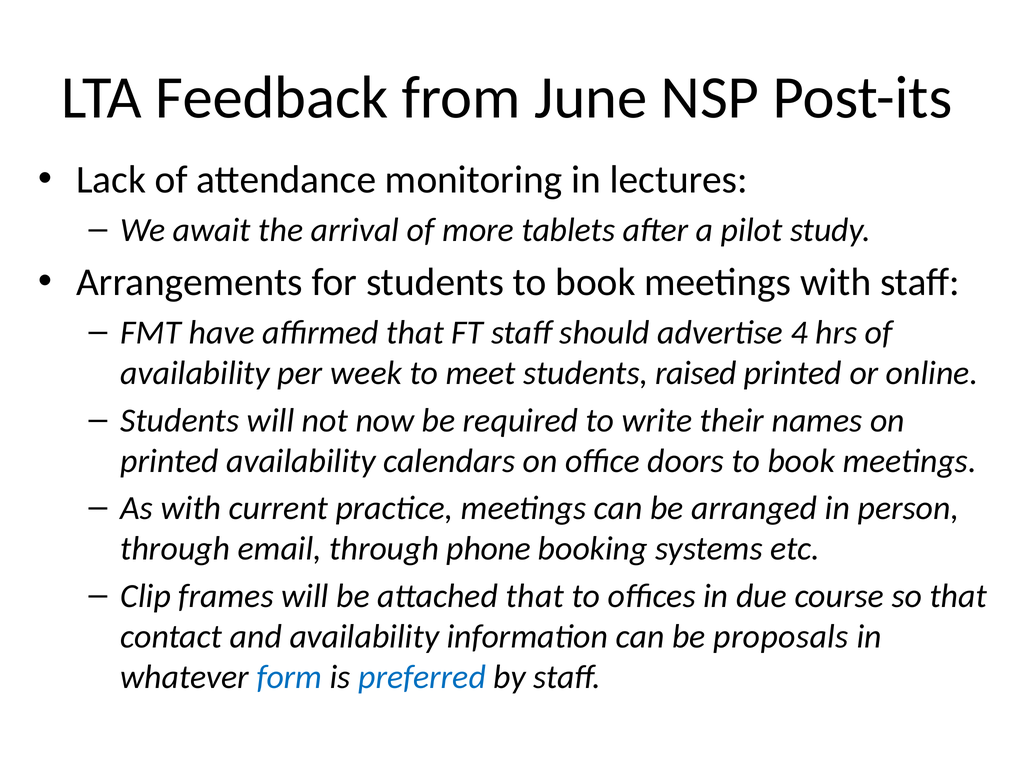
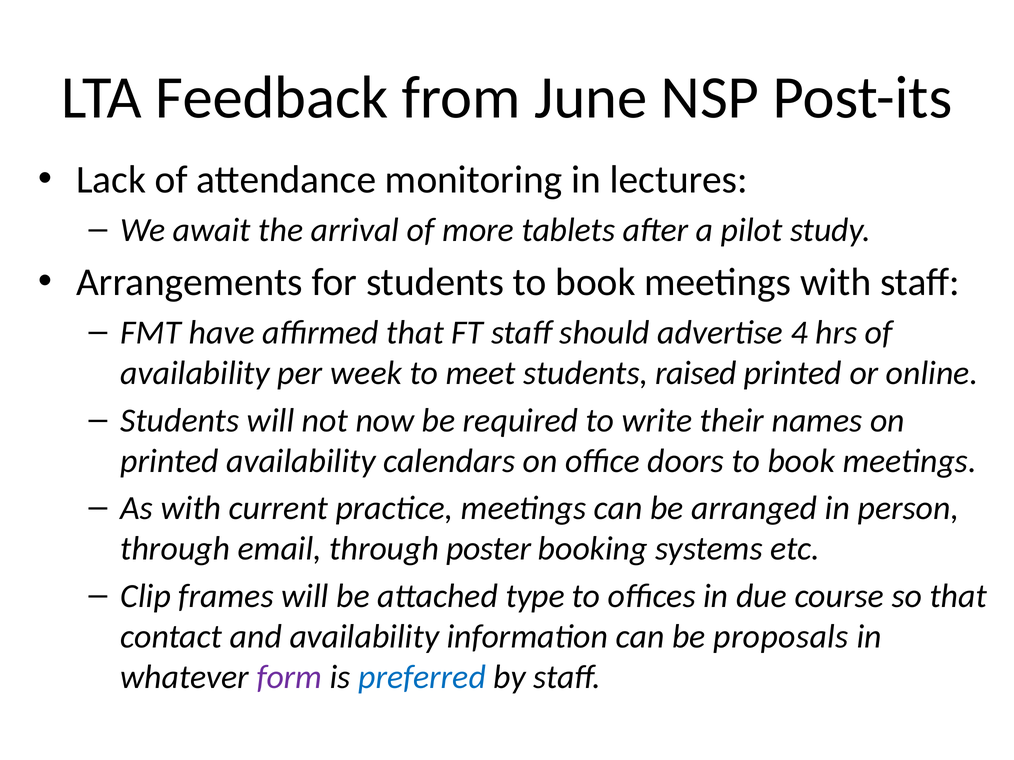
phone: phone -> poster (489, 549)
attached that: that -> type (535, 596)
form colour: blue -> purple (289, 678)
